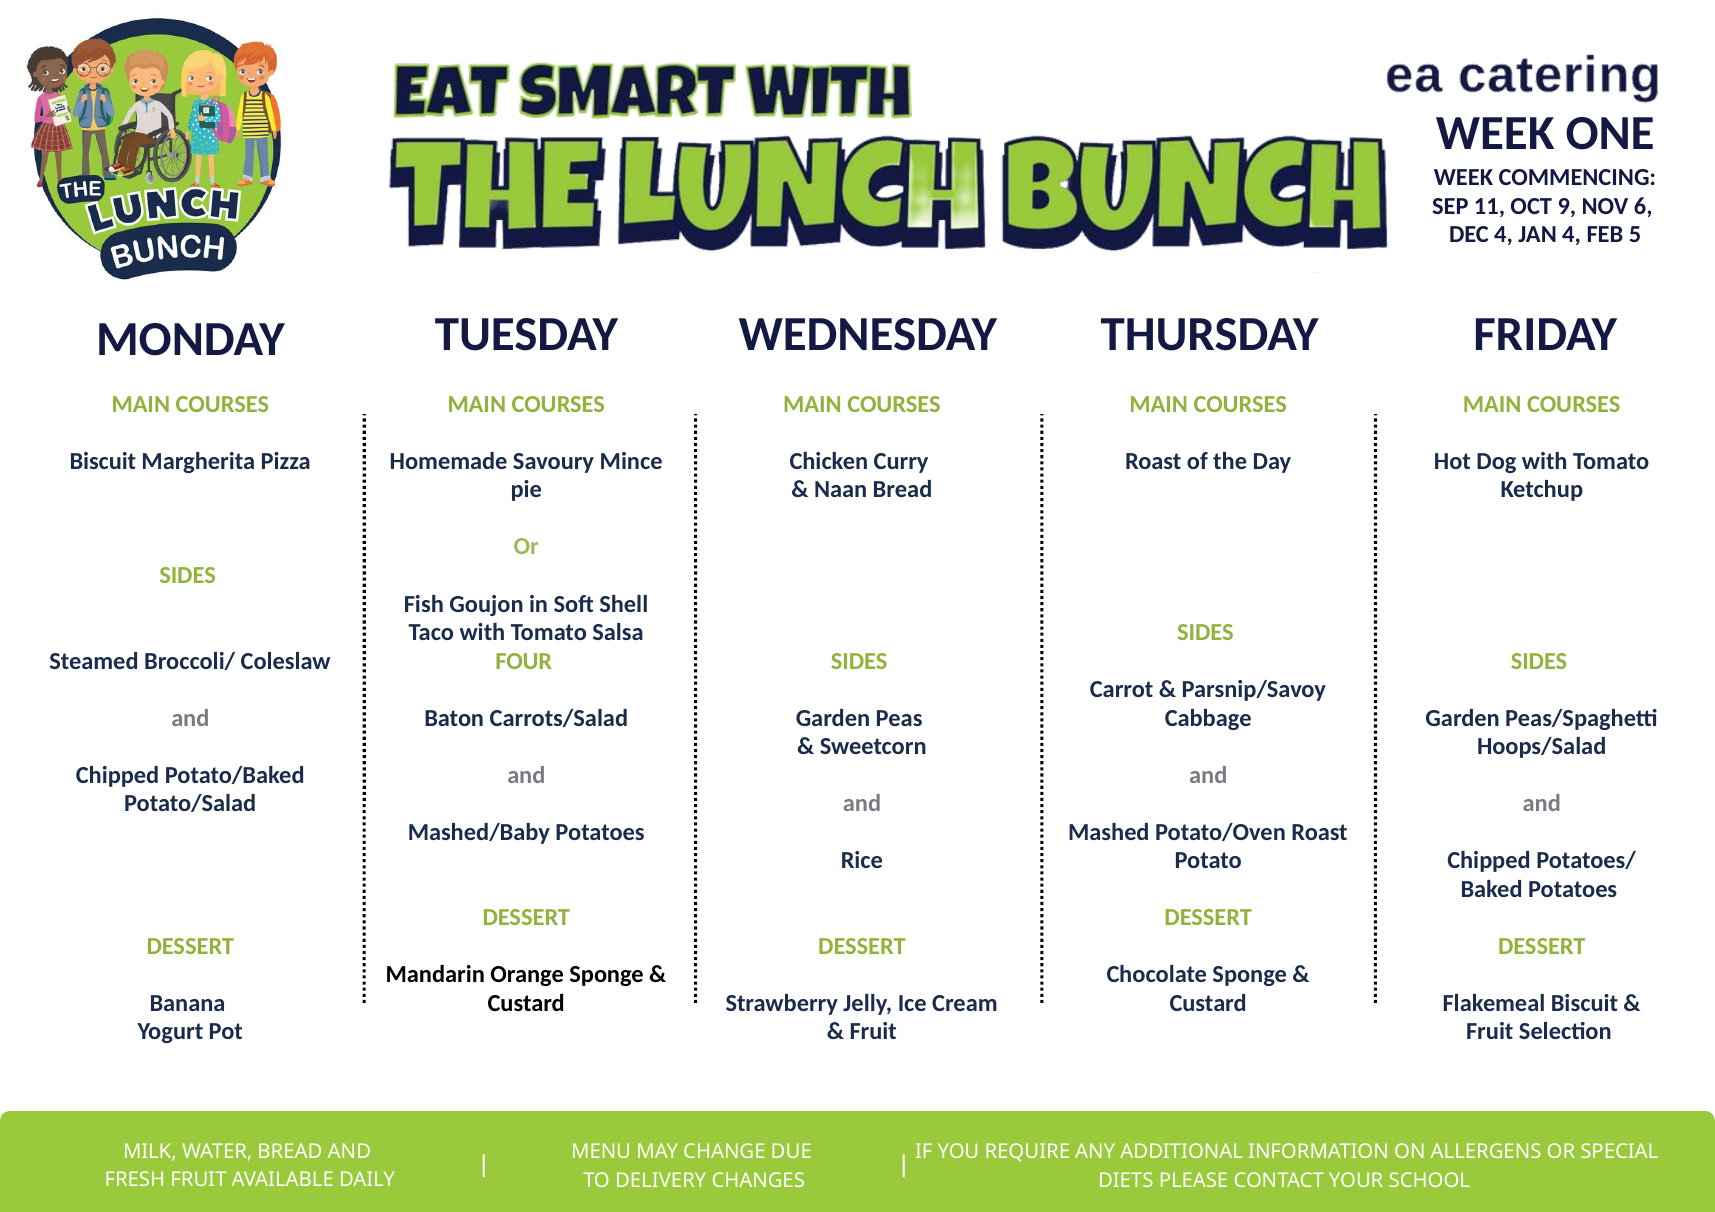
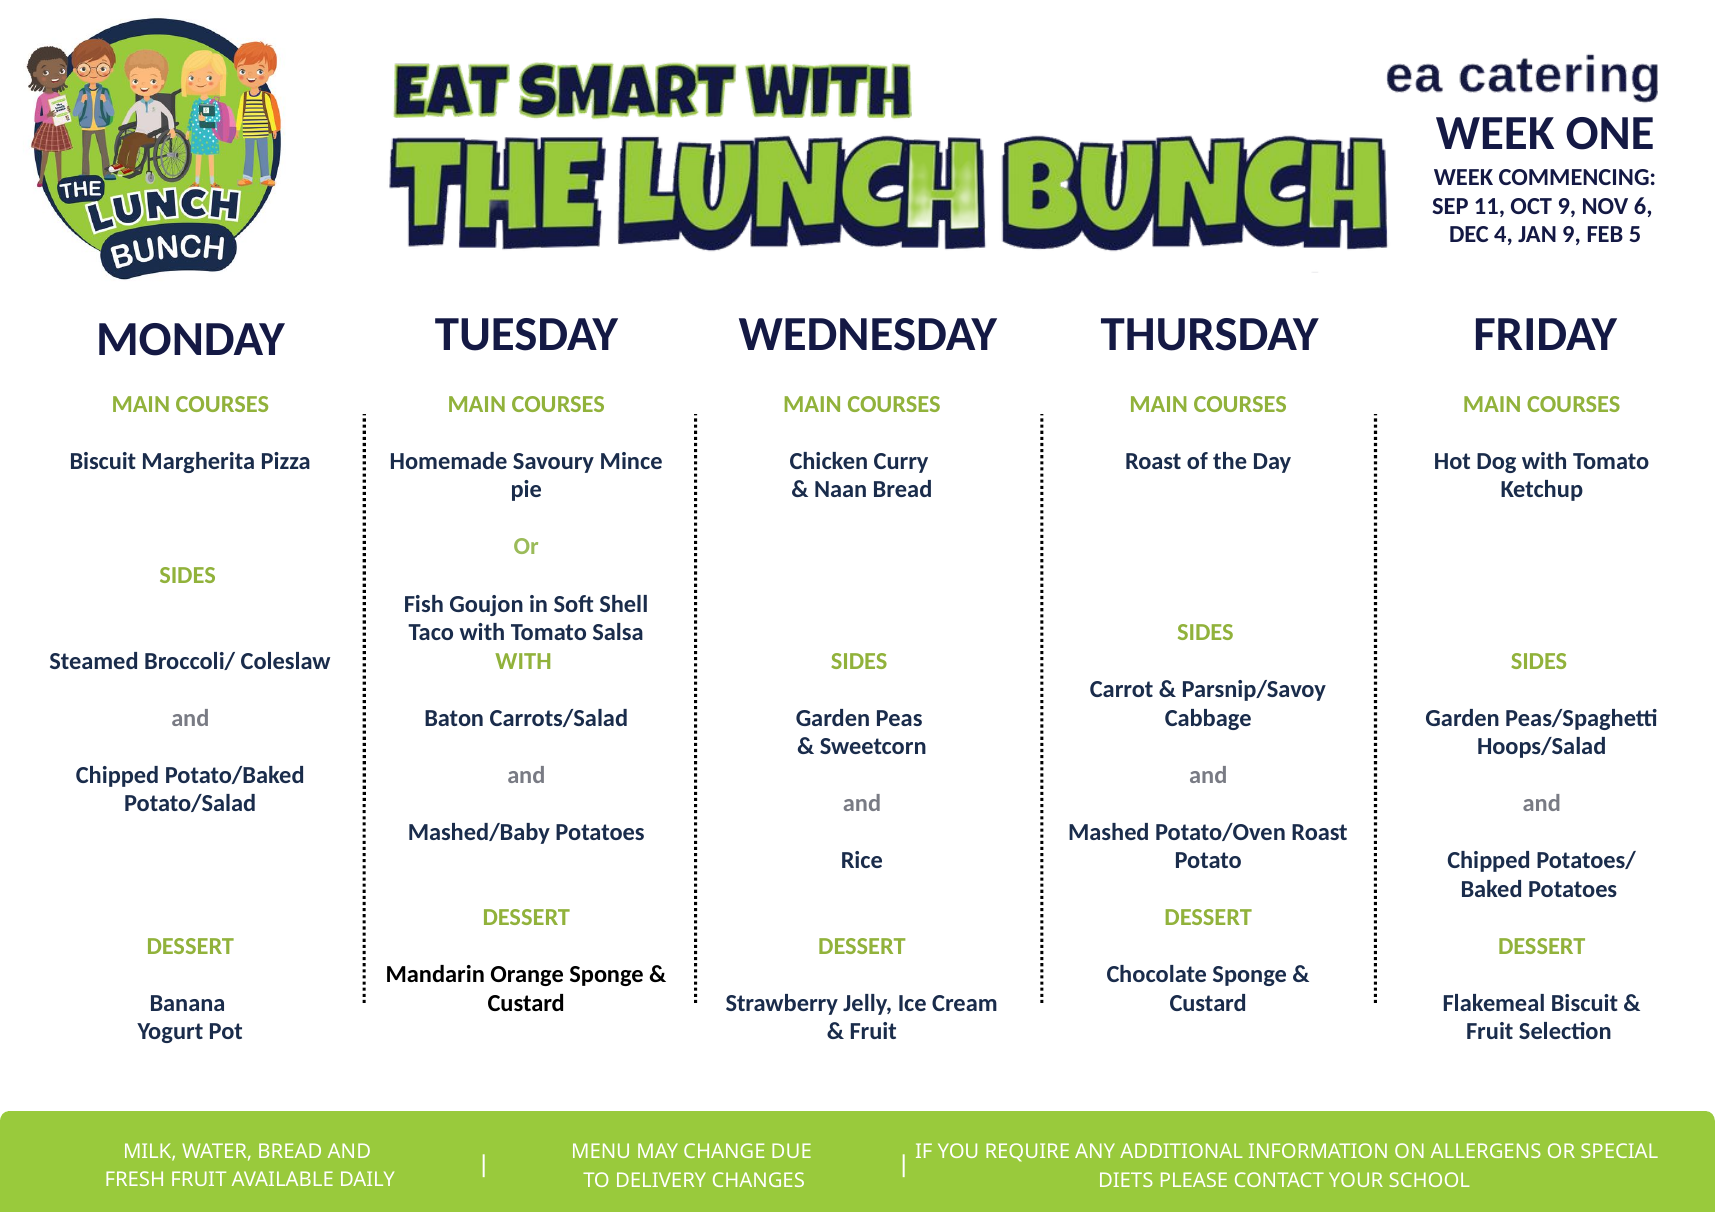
JAN 4: 4 -> 9 (1572, 235)
FOUR: FOUR -> WITH (524, 661)
